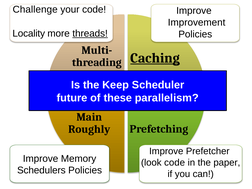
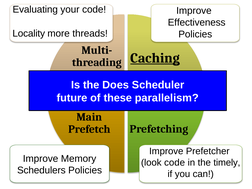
Challenge: Challenge -> Evaluating (35, 9)
Improvement: Improvement -> Effectiveness (197, 23)
threads underline: present -> none (90, 34)
Keep: Keep -> Does (116, 85)
Roughly: Roughly -> Prefetch (89, 129)
paper: paper -> timely (227, 163)
